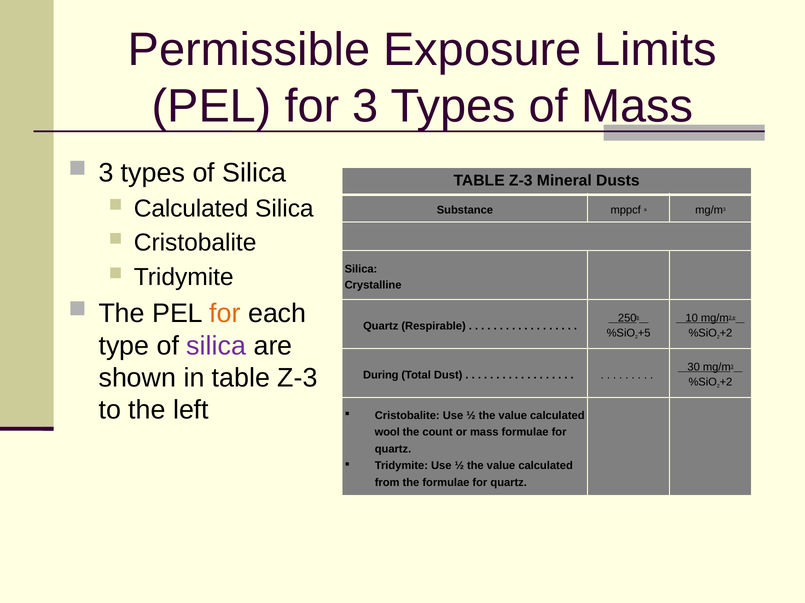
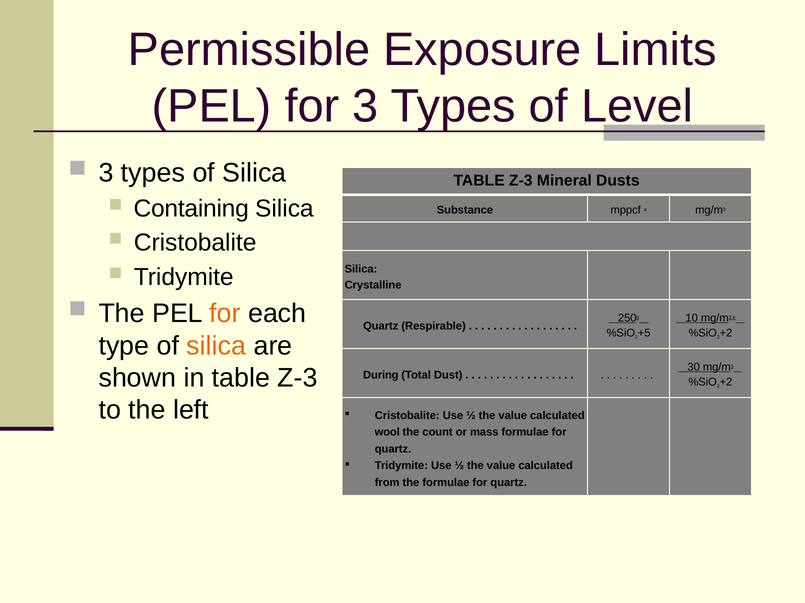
of Mass: Mass -> Level (637, 106)
Calculated: Calculated -> Containing (191, 209)
silica colour: purple -> orange (216, 346)
